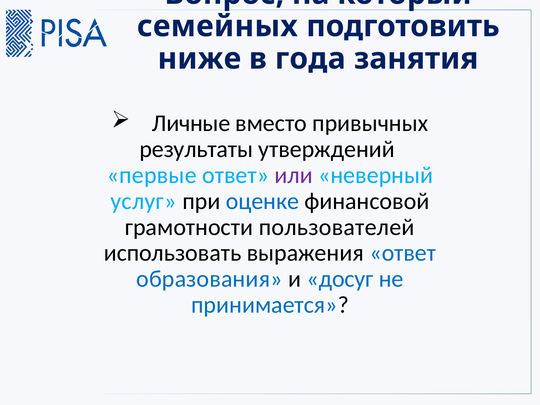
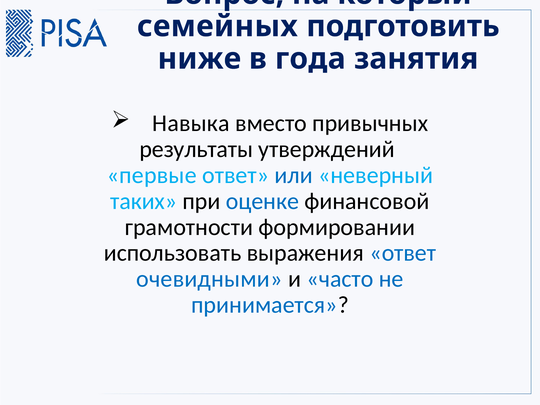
Личные: Личные -> Навыка (191, 123)
или colour: purple -> blue (294, 175)
услуг: услуг -> таких (144, 201)
пользователей: пользователей -> формировании (337, 227)
образования: образования -> очевидными (209, 279)
досуг: досуг -> часто (340, 279)
